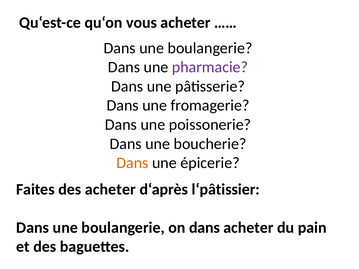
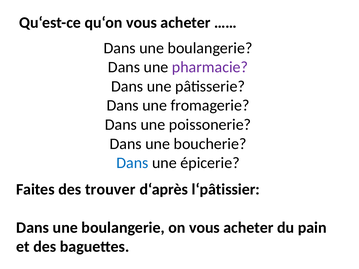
Dans colour: orange -> blue (132, 163)
des acheter: acheter -> trouver (110, 189)
on dans: dans -> vous (204, 228)
